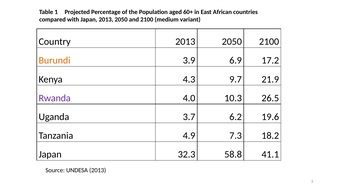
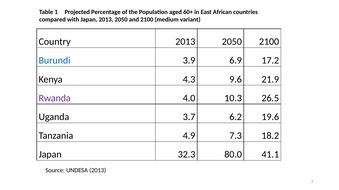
Burundi colour: orange -> blue (55, 61)
9.7: 9.7 -> 9.6 (236, 80)
58.8: 58.8 -> 80.0 (233, 155)
